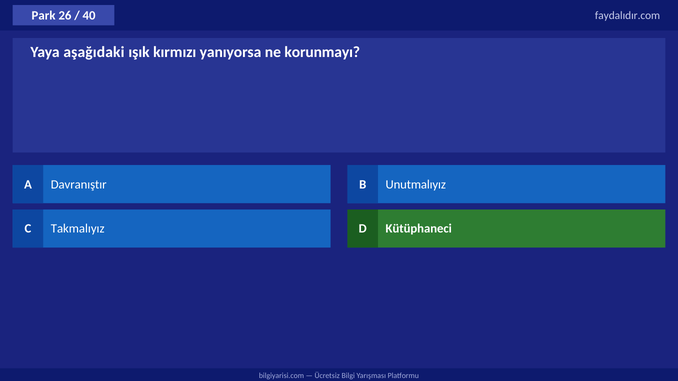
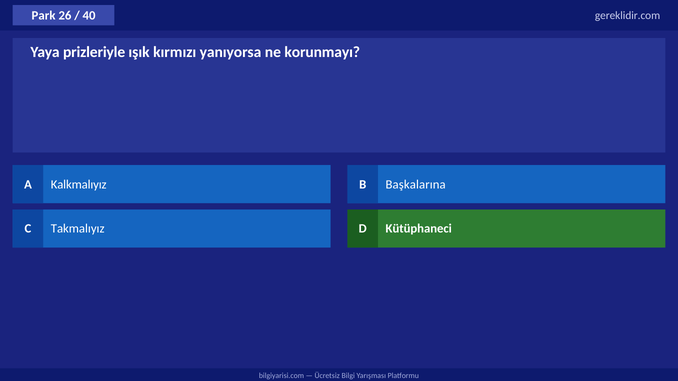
faydalıdır.com: faydalıdır.com -> gereklidir.com (628, 15)
aşağıdaki: aşağıdaki -> prizleriyle (94, 52)
Davranıştır: Davranıştır -> Kalkmalıyız (79, 185)
Unutmalıyız: Unutmalıyız -> Başkalarına (416, 185)
